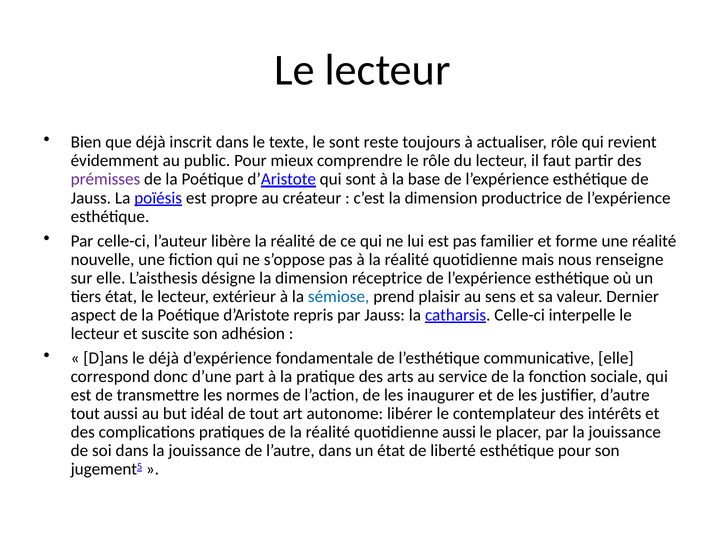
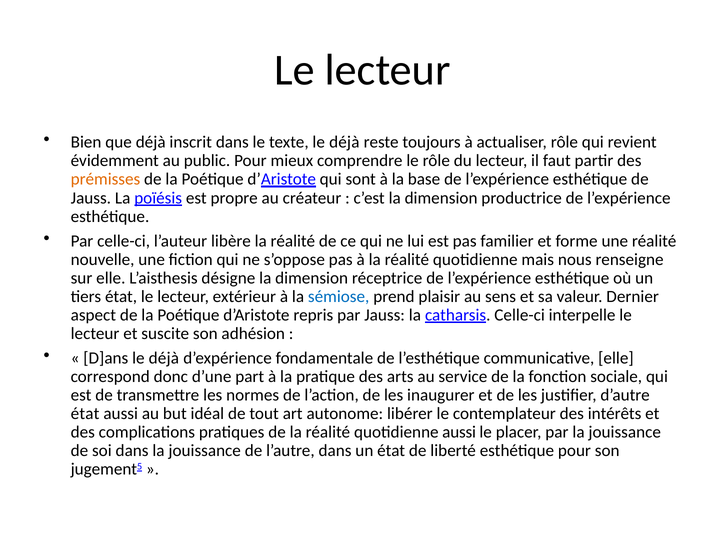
texte le sont: sont -> déjà (344, 142)
prémisses colour: purple -> orange (105, 179)
tout: tout -> état (85, 413)
